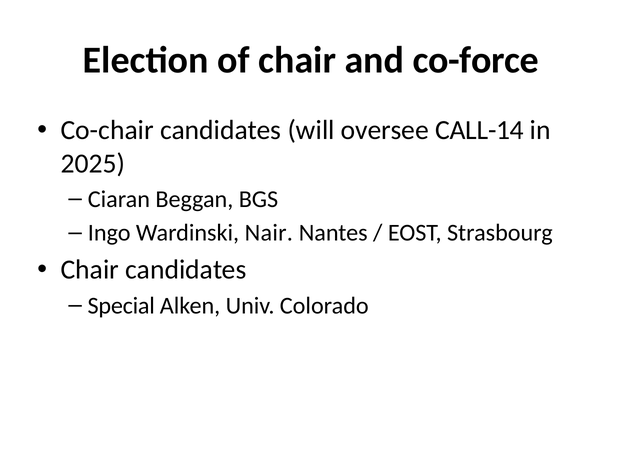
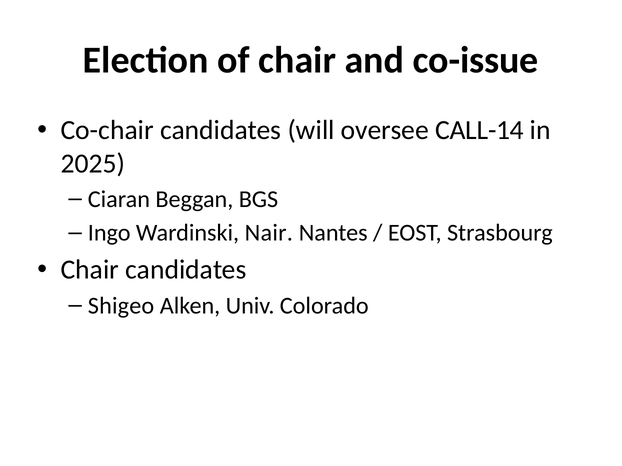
co-force: co-force -> co-issue (476, 60)
Special: Special -> Shigeo (121, 306)
